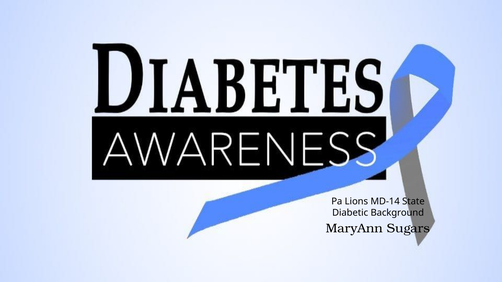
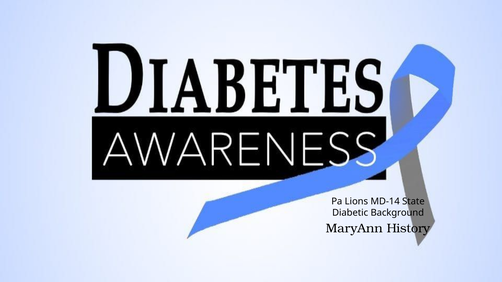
Sugars: Sugars -> History (409, 229)
